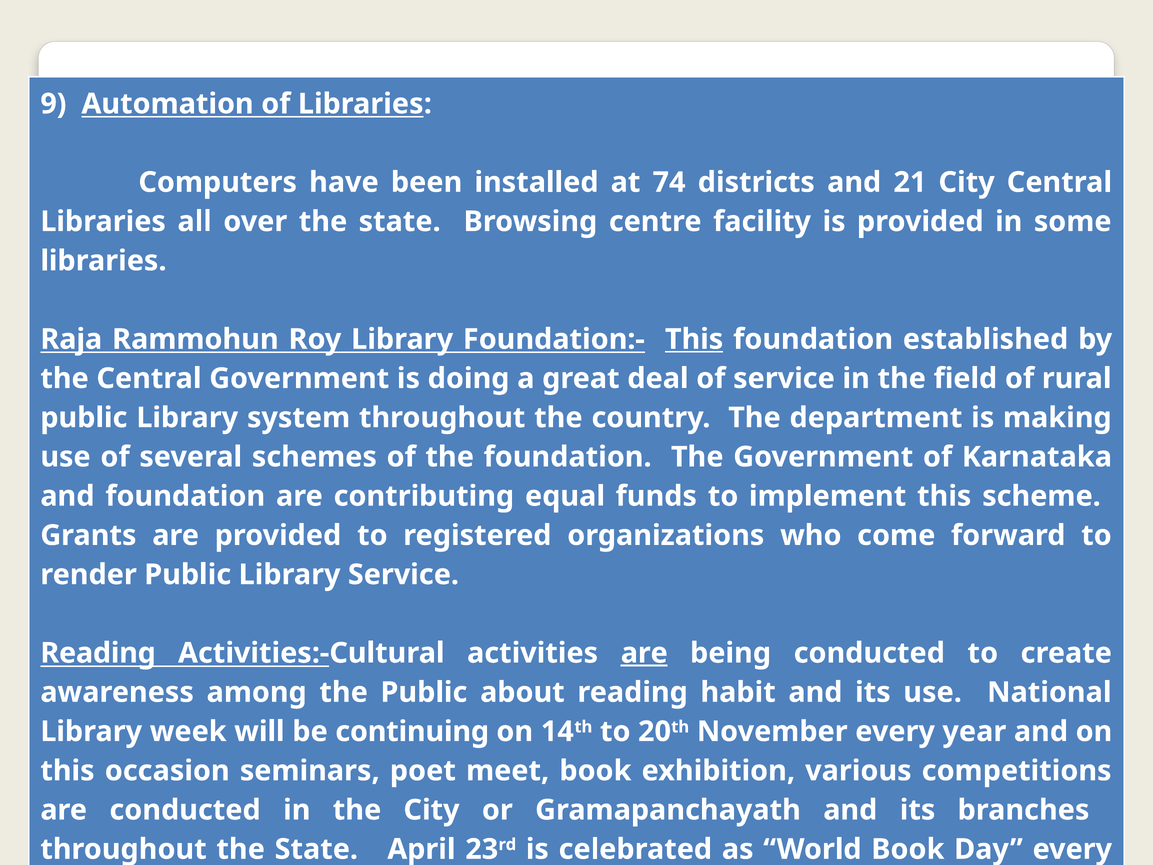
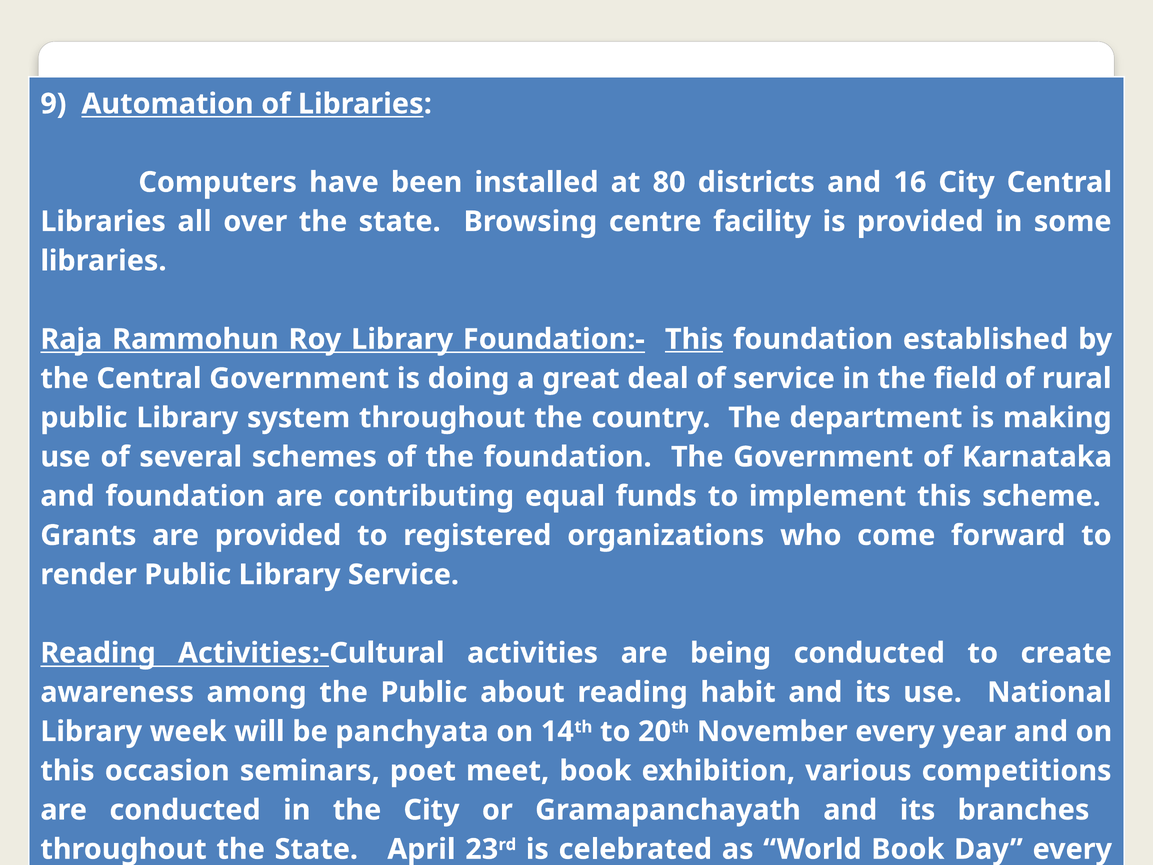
74: 74 -> 80 (669, 182)
21: 21 -> 16 (910, 182)
are underline: present -> none (644, 653)
continuing: continuing -> panchyata (412, 731)
